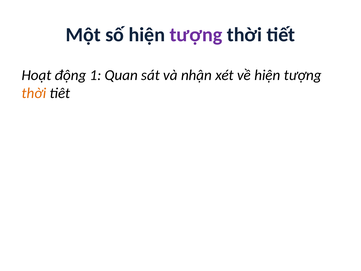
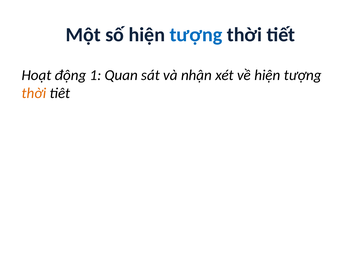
tượng colour: purple -> blue (196, 35)
